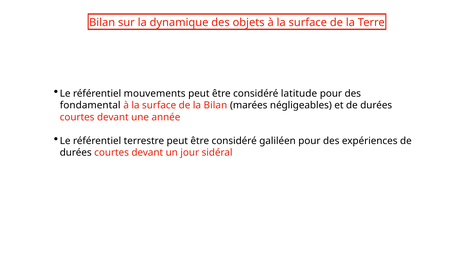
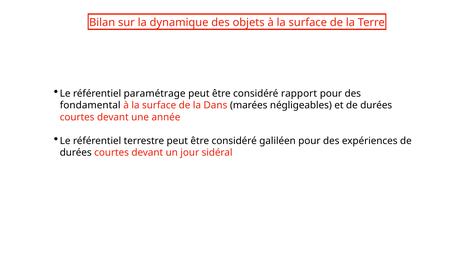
mouvements: mouvements -> paramétrage (155, 94)
latitude: latitude -> rapport (299, 94)
la Bilan: Bilan -> Dans (215, 106)
